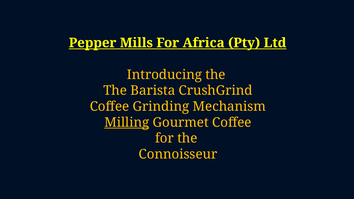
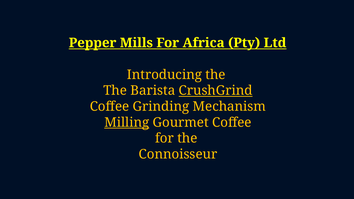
CrushGrind underline: none -> present (216, 91)
